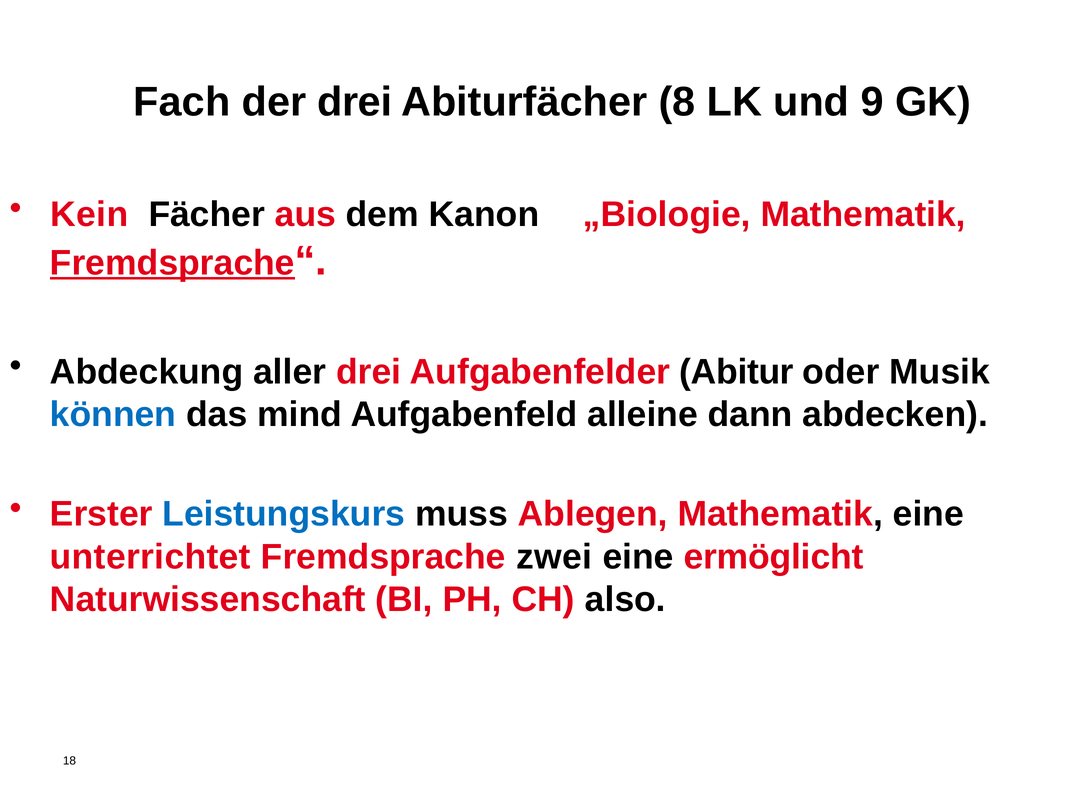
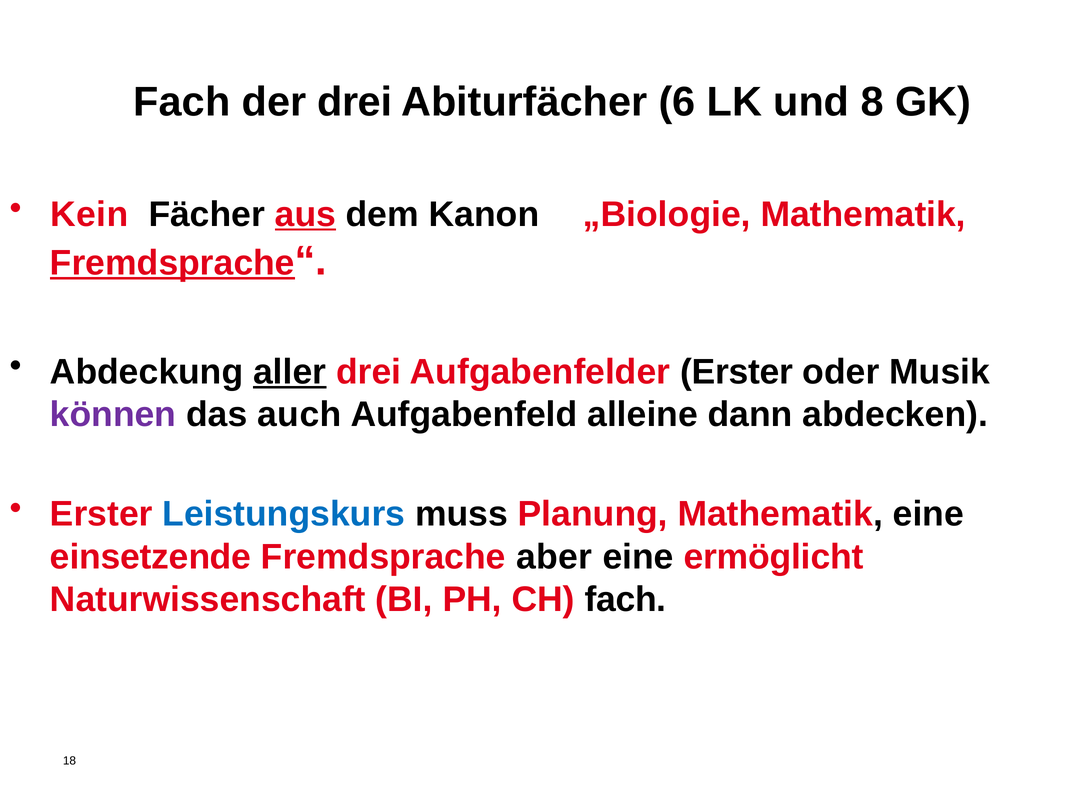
8: 8 -> 6 (677, 102)
9: 9 -> 8 (872, 102)
aus underline: none -> present (306, 214)
aller underline: none -> present (290, 372)
Aufgabenfelder Abitur: Abitur -> Erster (737, 372)
können colour: blue -> purple (113, 414)
mind: mind -> auch (299, 414)
Ablegen: Ablegen -> Planung (593, 514)
unterrichtet: unterrichtet -> einsetzende (151, 557)
zwei: zwei -> aber (554, 557)
CH also: also -> fach (626, 599)
